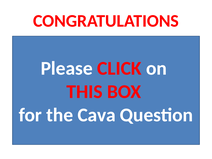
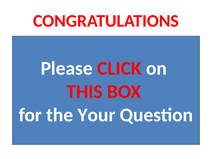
Cava: Cava -> Your (96, 115)
